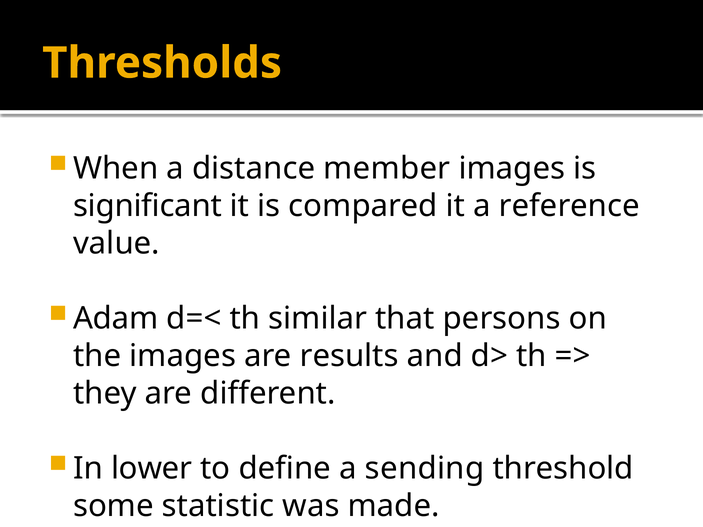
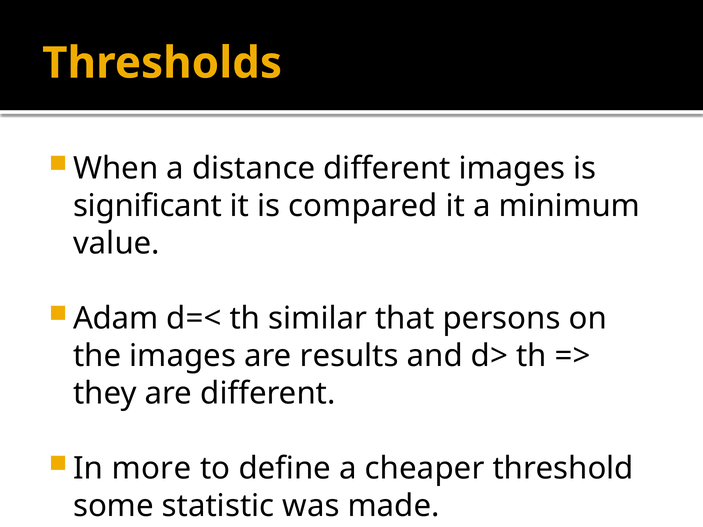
distance member: member -> different (387, 169)
reference: reference -> minimum (569, 206)
lower: lower -> more (151, 469)
sending: sending -> cheaper (425, 469)
